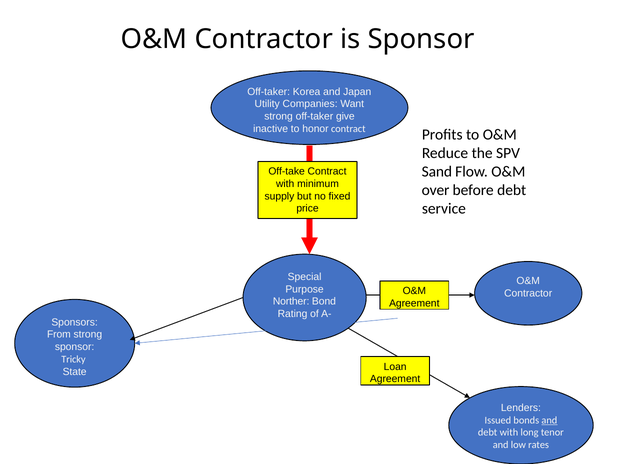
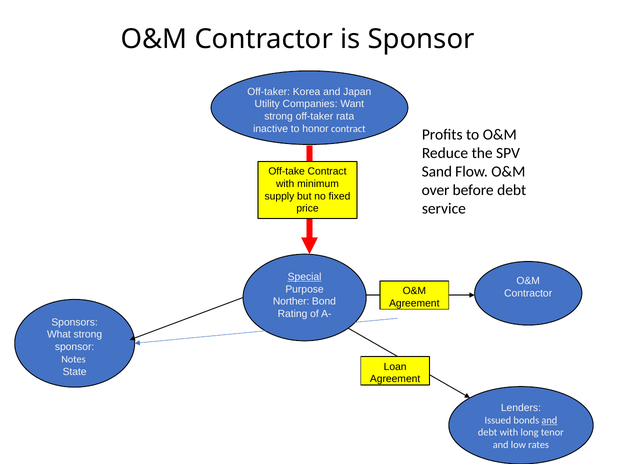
give: give -> rata (345, 116)
Special underline: none -> present (305, 277)
From: From -> What (59, 335)
Tricky: Tricky -> Notes (73, 360)
